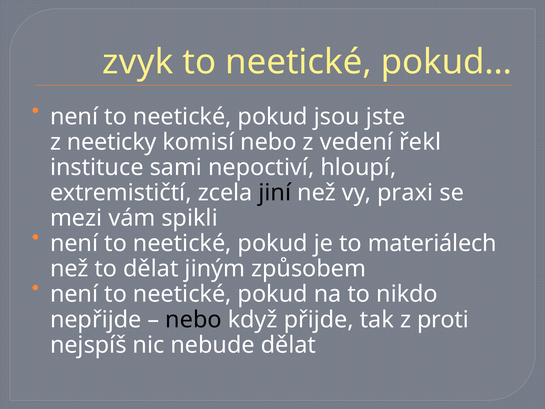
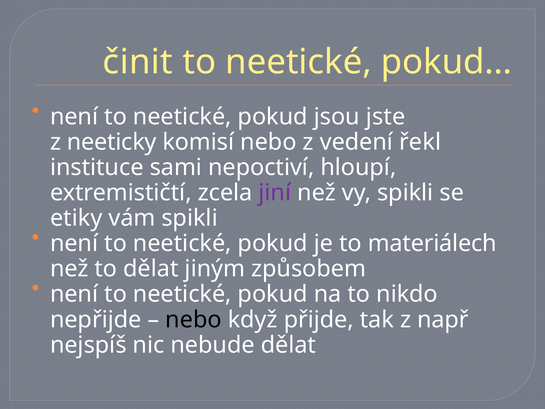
zvyk: zvyk -> činit (138, 62)
jiní colour: black -> purple (275, 193)
vy praxi: praxi -> spikli (405, 193)
mezi: mezi -> etiky (76, 218)
proti: proti -> např (443, 319)
